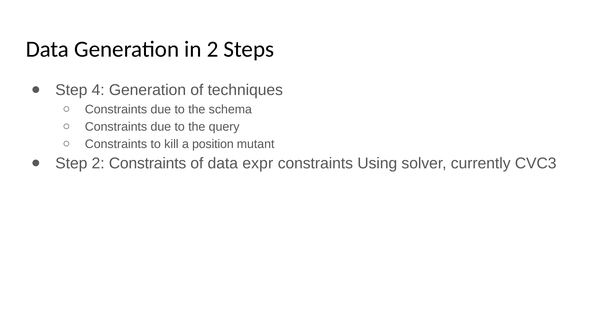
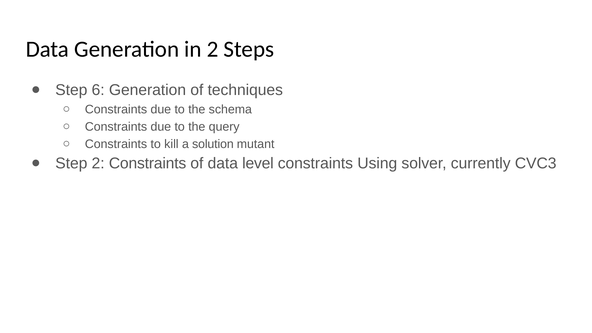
4: 4 -> 6 (98, 90)
position: position -> solution (213, 144)
expr: expr -> level (258, 163)
